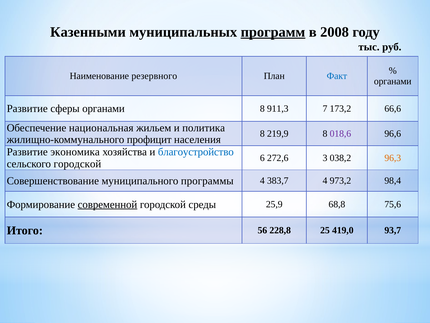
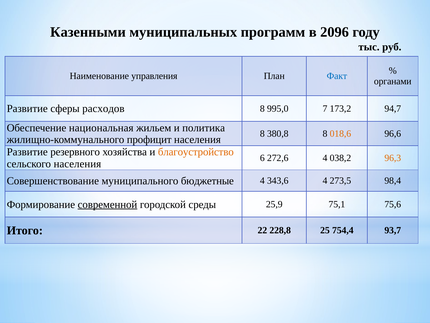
программ underline: present -> none (273, 32)
2008: 2008 -> 2096 (335, 32)
резервного: резервного -> управления (154, 76)
сферы органами: органами -> расходов (103, 109)
911,3: 911,3 -> 995,0 (278, 109)
66,6: 66,6 -> 94,7 (393, 109)
219,9: 219,9 -> 380,8 (278, 134)
018,6 colour: purple -> orange (340, 134)
экономика: экономика -> резервного (75, 152)
благоустройство colour: blue -> orange (196, 152)
272,6 3: 3 -> 4 (325, 158)
сельского городской: городской -> населения (77, 164)
программы: программы -> бюджетные (207, 181)
383,7: 383,7 -> 343,6 (278, 181)
973,2: 973,2 -> 273,5 (340, 181)
68,8: 68,8 -> 75,1 (337, 204)
56: 56 -> 22 (262, 230)
419,0: 419,0 -> 754,4 (343, 230)
